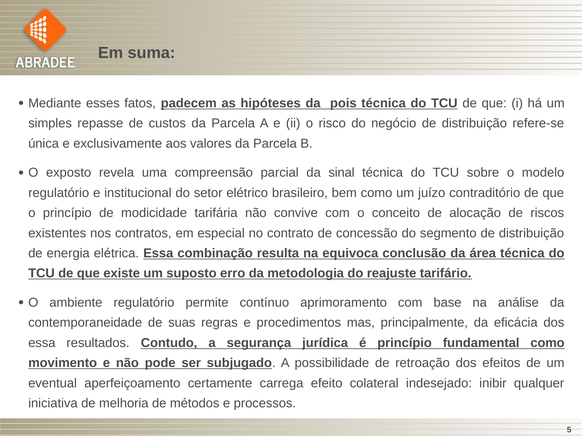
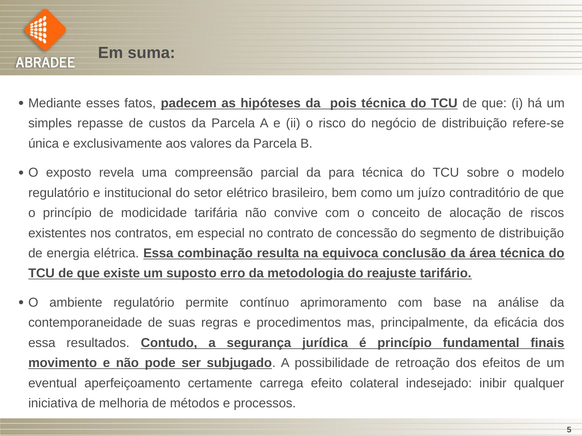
sinal: sinal -> para (341, 173)
fundamental como: como -> finais (547, 343)
